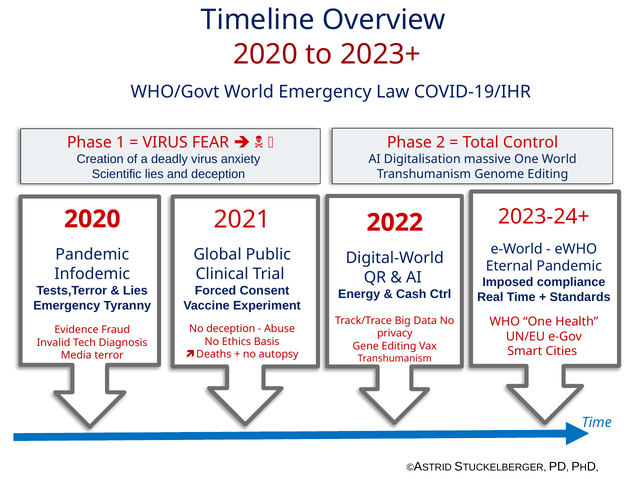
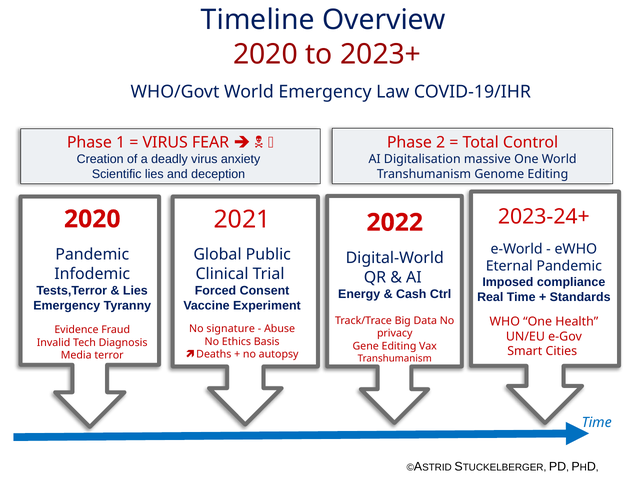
No deception: deception -> signature (231, 328)
